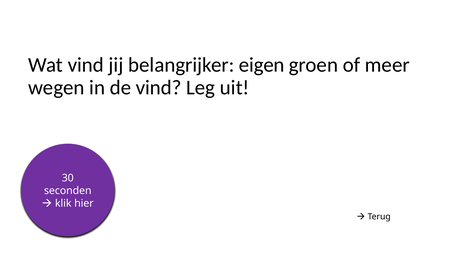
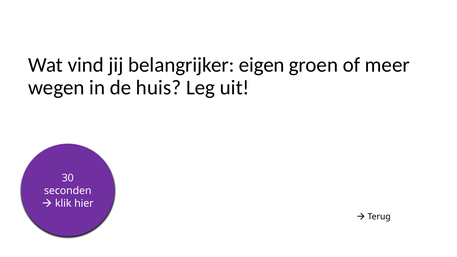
de vind: vind -> huis (159, 88)
